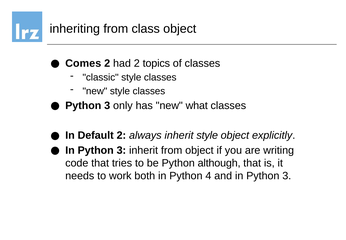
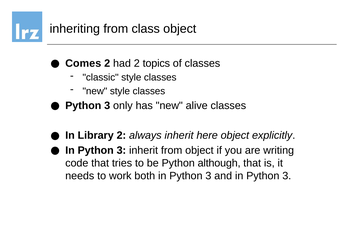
what: what -> alive (197, 105)
Default: Default -> Library (96, 135)
inherit style: style -> here (207, 135)
both in Python 4: 4 -> 3 (208, 176)
